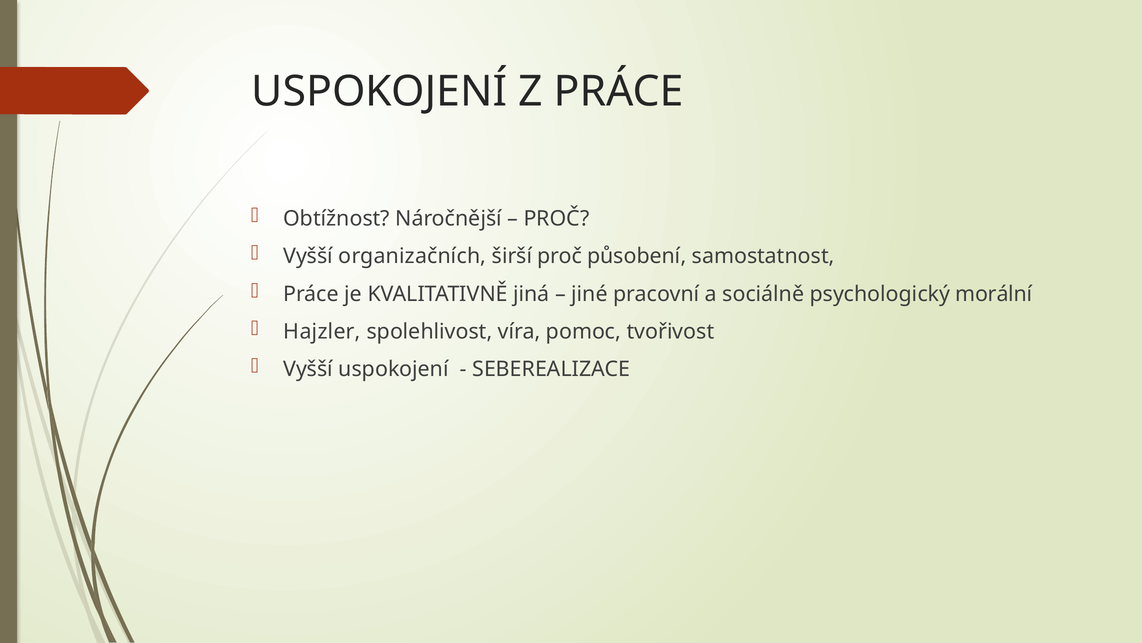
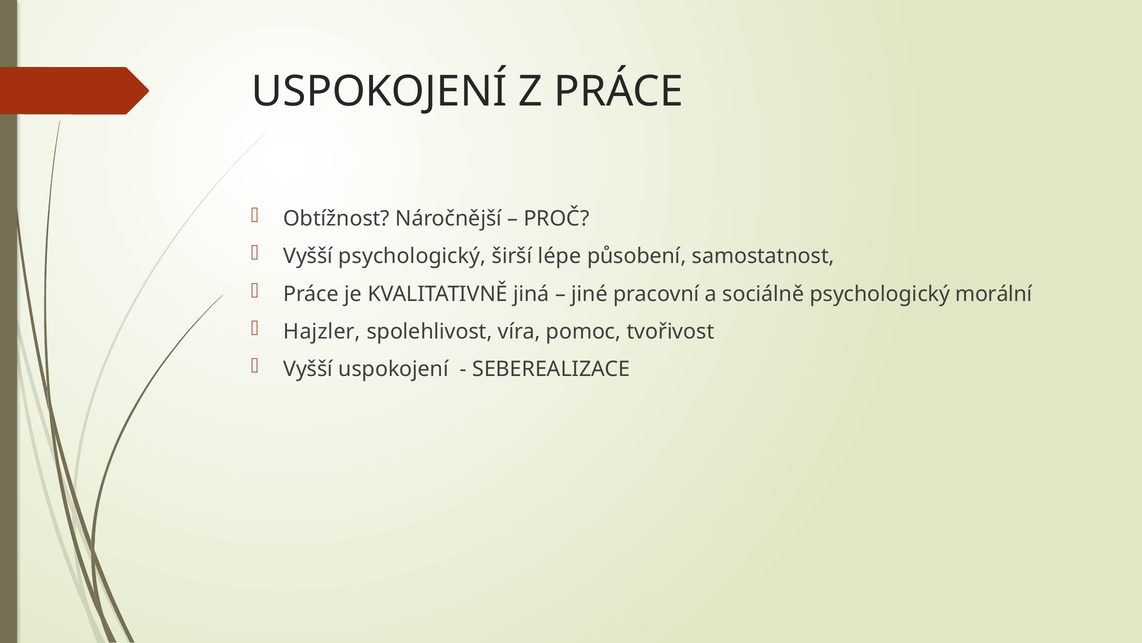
Vyšší organizačních: organizačních -> psychologický (412, 256)
širší proč: proč -> lépe (560, 256)
